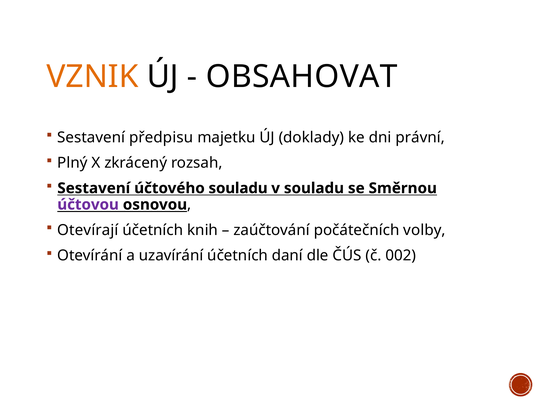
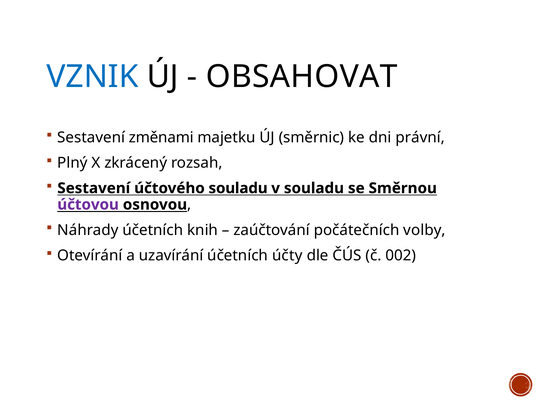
VZNIK colour: orange -> blue (92, 77)
předpisu: předpisu -> změnami (161, 138)
doklady: doklady -> směrnic (311, 138)
Otevírají: Otevírají -> Náhrady (88, 230)
daní: daní -> účty (287, 256)
